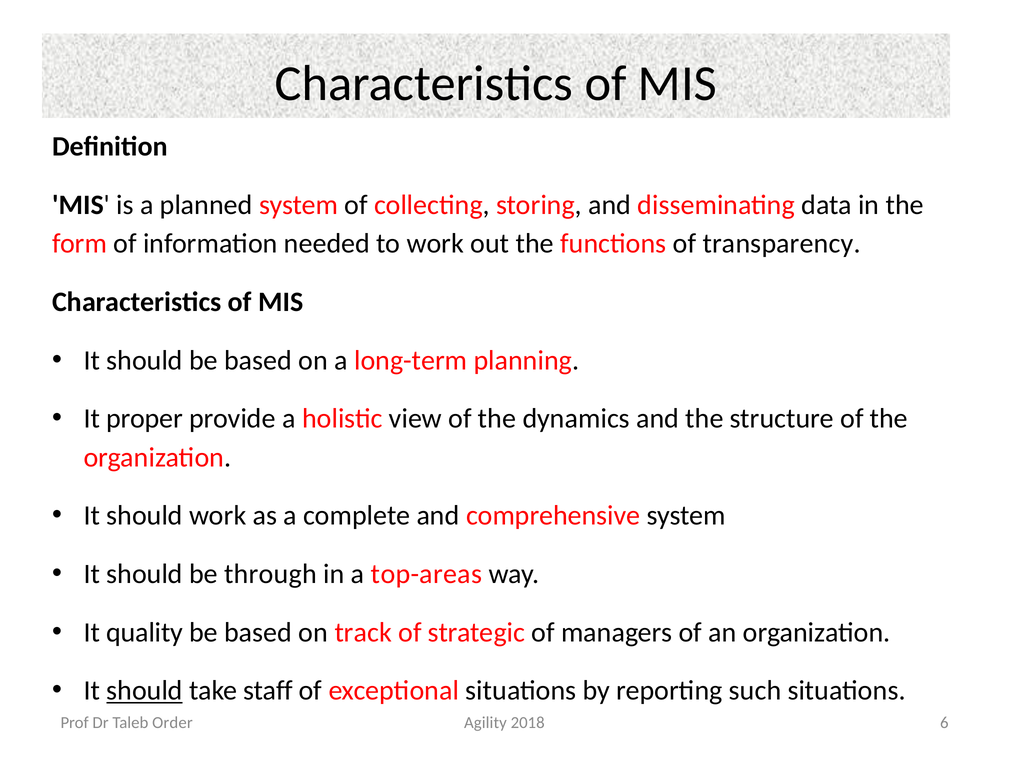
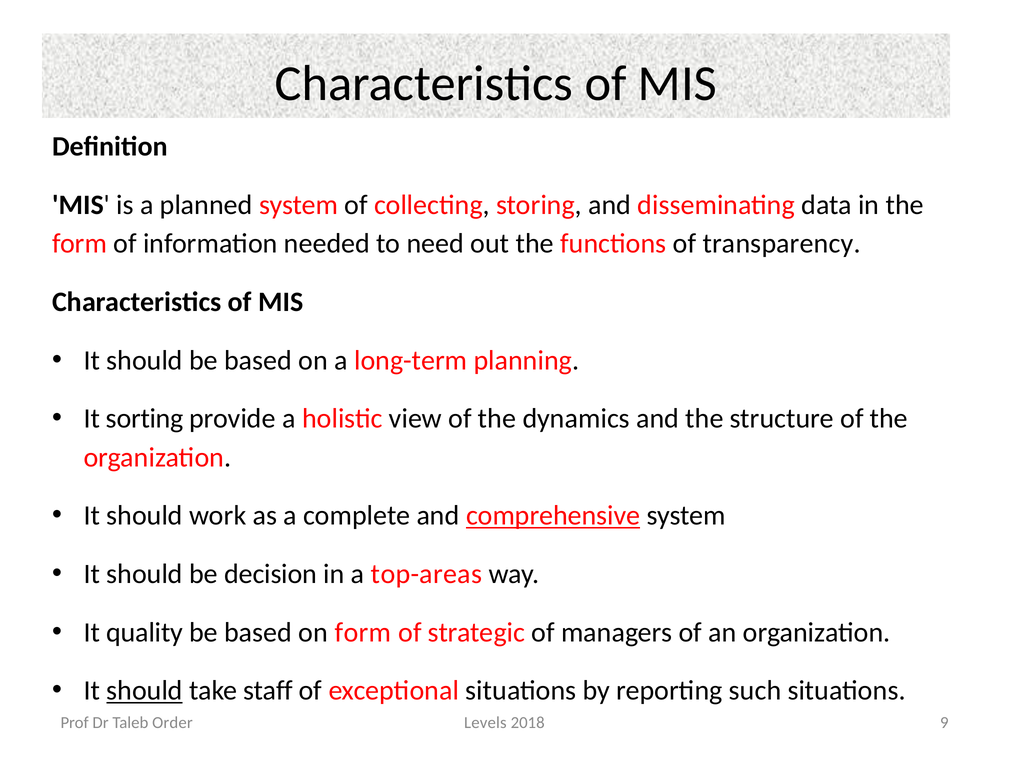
to work: work -> need (435, 244)
proper: proper -> sorting (145, 419)
comprehensive underline: none -> present (553, 516)
through: through -> decision (271, 574)
on track: track -> form (363, 632)
Agility: Agility -> Levels (485, 723)
6: 6 -> 9 (944, 723)
